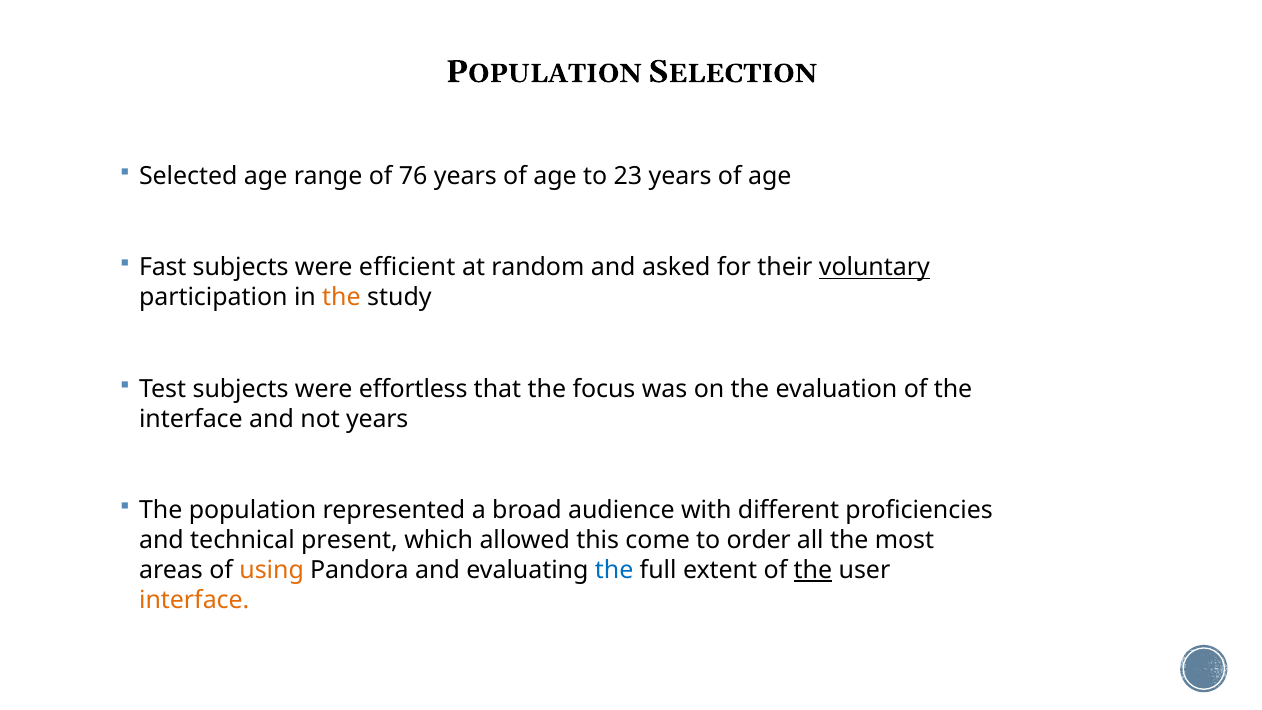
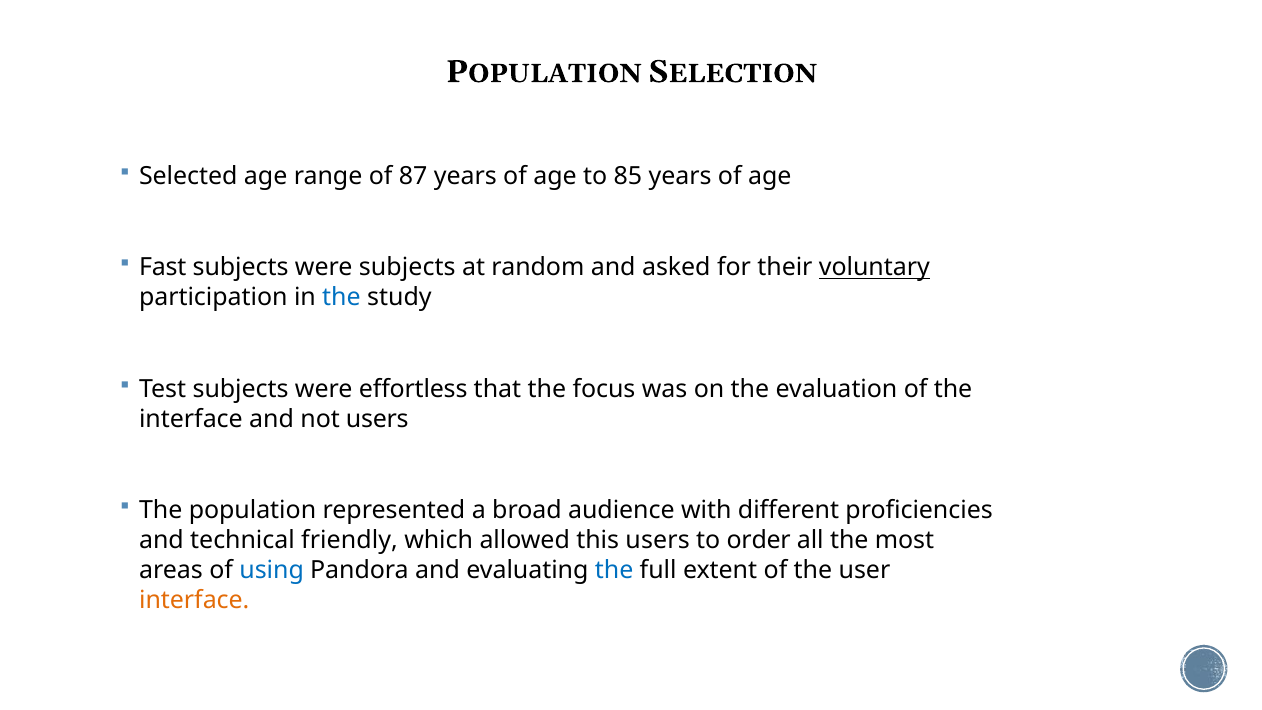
76: 76 -> 87 (413, 176)
23: 23 -> 85 (628, 176)
were efficient: efficient -> subjects (407, 268)
the colour: orange -> blue (341, 298)
not years: years -> users (377, 419)
present: present -> friendly (349, 540)
this come: come -> users (658, 540)
using colour: orange -> blue (272, 570)
the underline: present -> none (813, 570)
